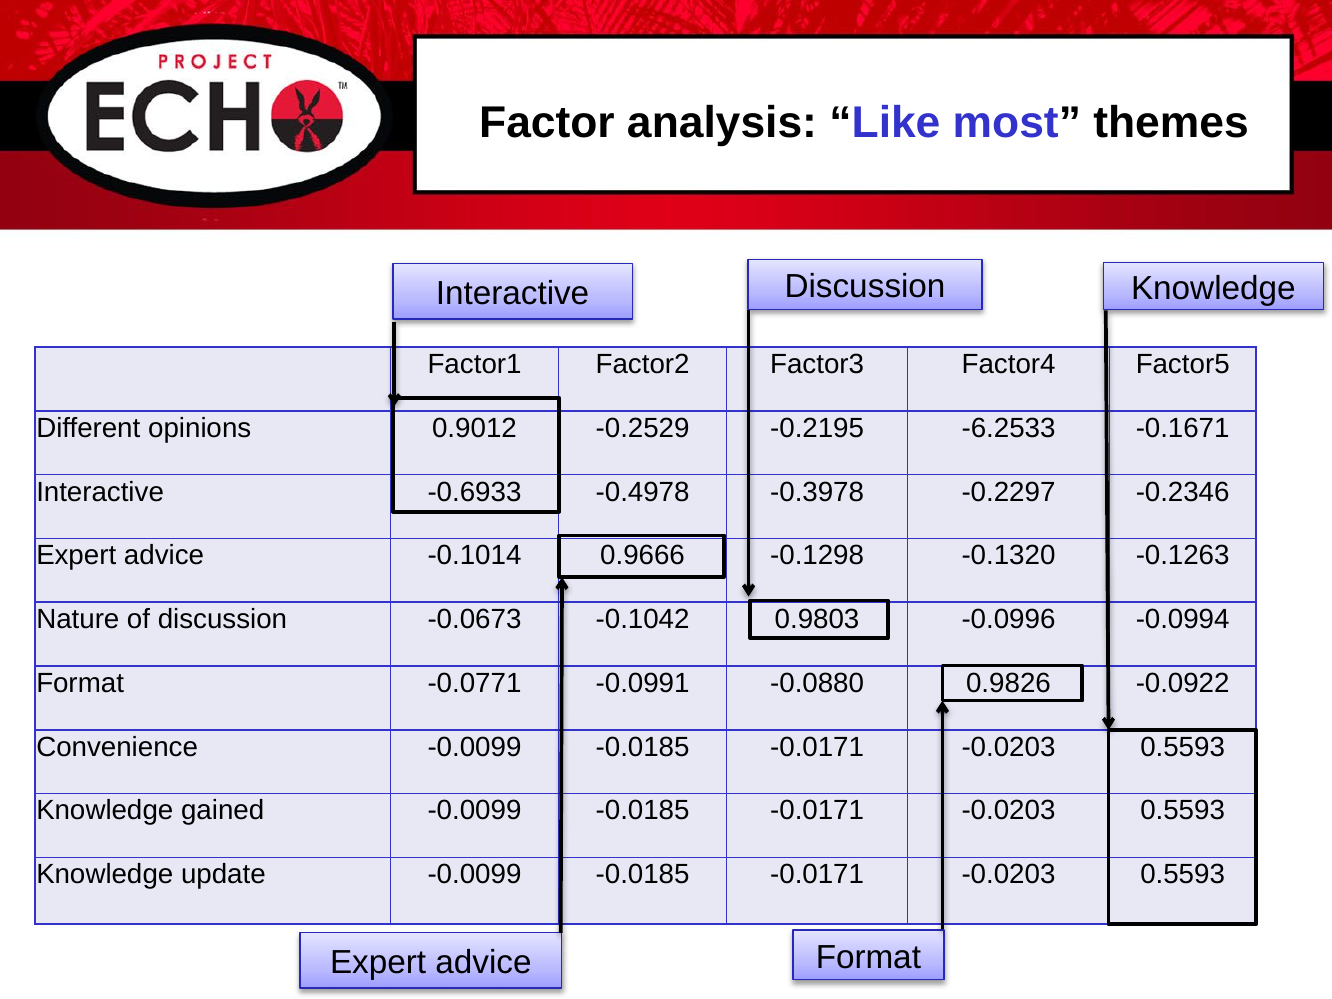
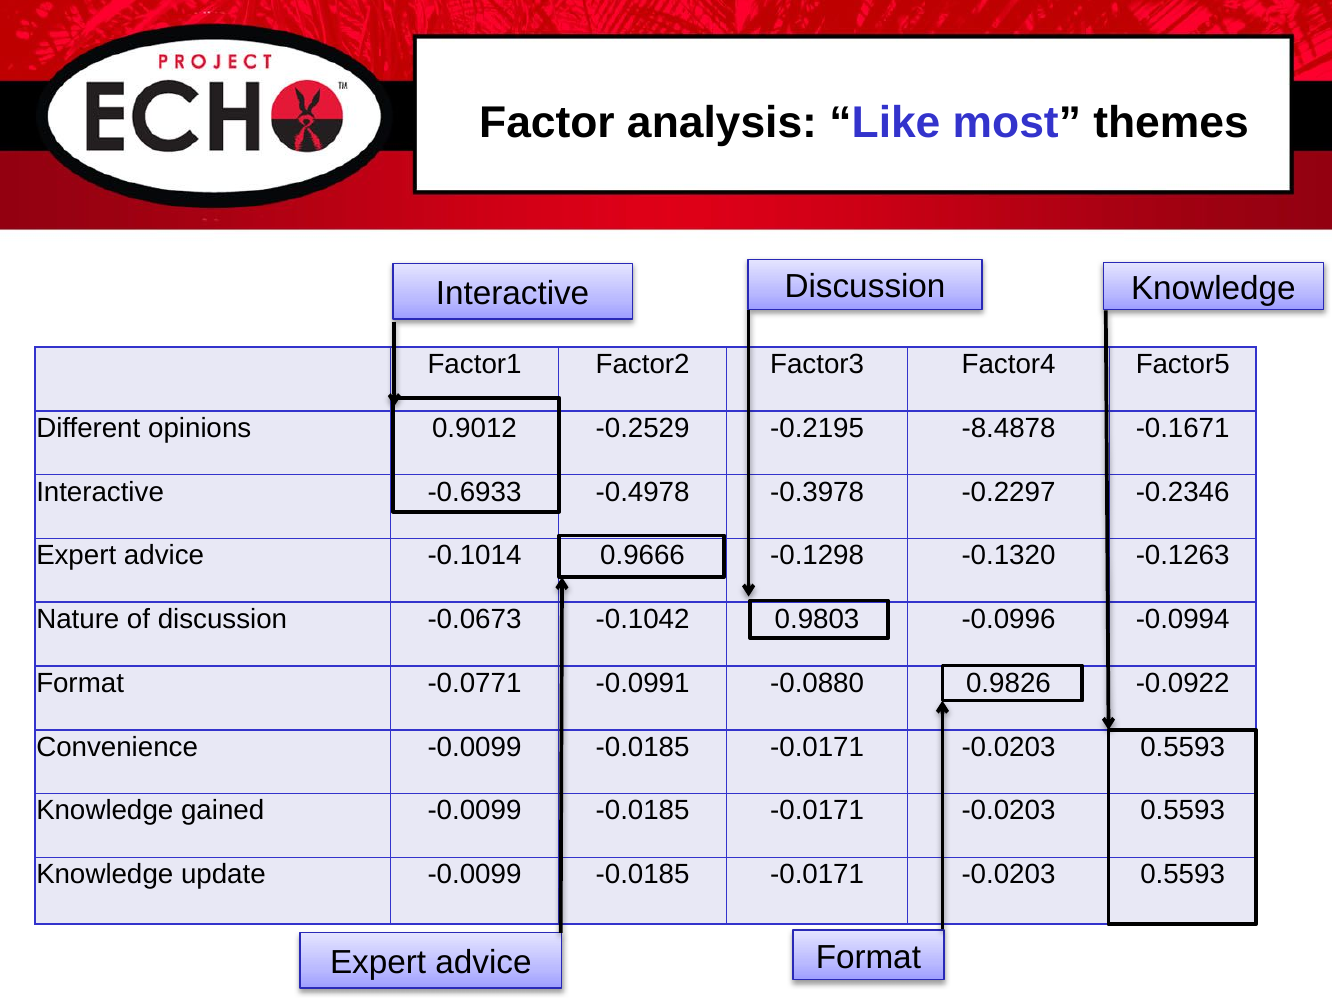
-6.2533: -6.2533 -> -8.4878 (1009, 428)
